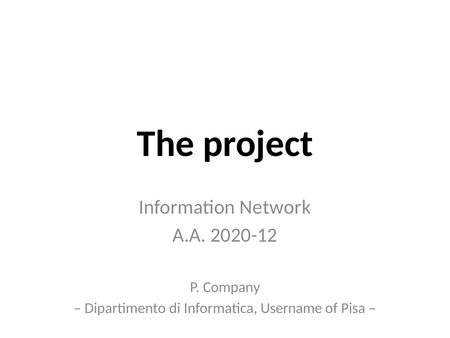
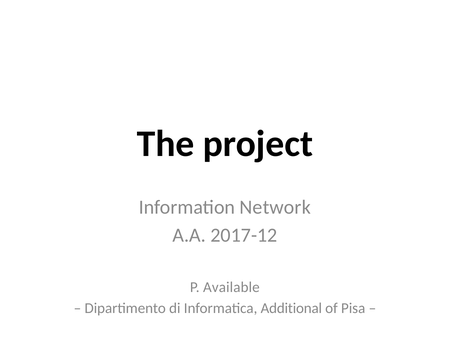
2020-12: 2020-12 -> 2017-12 (244, 235)
Company: Company -> Available (231, 287)
Username: Username -> Additional (291, 308)
